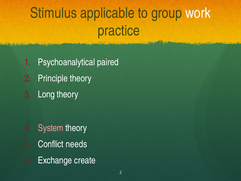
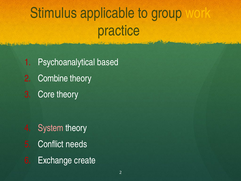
work colour: white -> yellow (198, 13)
paired: paired -> based (108, 62)
Principle: Principle -> Combine (53, 78)
Long: Long -> Core (46, 94)
